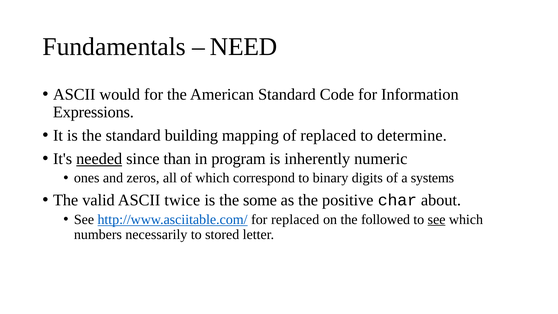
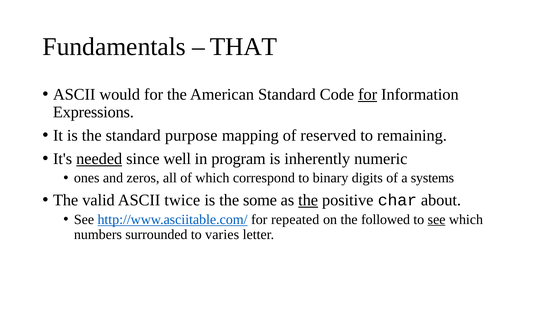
NEED: NEED -> THAT (244, 47)
for underline: none -> present (368, 94)
building: building -> purpose (191, 135)
of replaced: replaced -> reserved (328, 135)
determine: determine -> remaining (412, 135)
than: than -> well (177, 159)
the underline: none -> present (308, 200)
for replaced: replaced -> repeated (295, 219)
necessarily: necessarily -> surrounded (156, 234)
stored: stored -> varies (222, 234)
